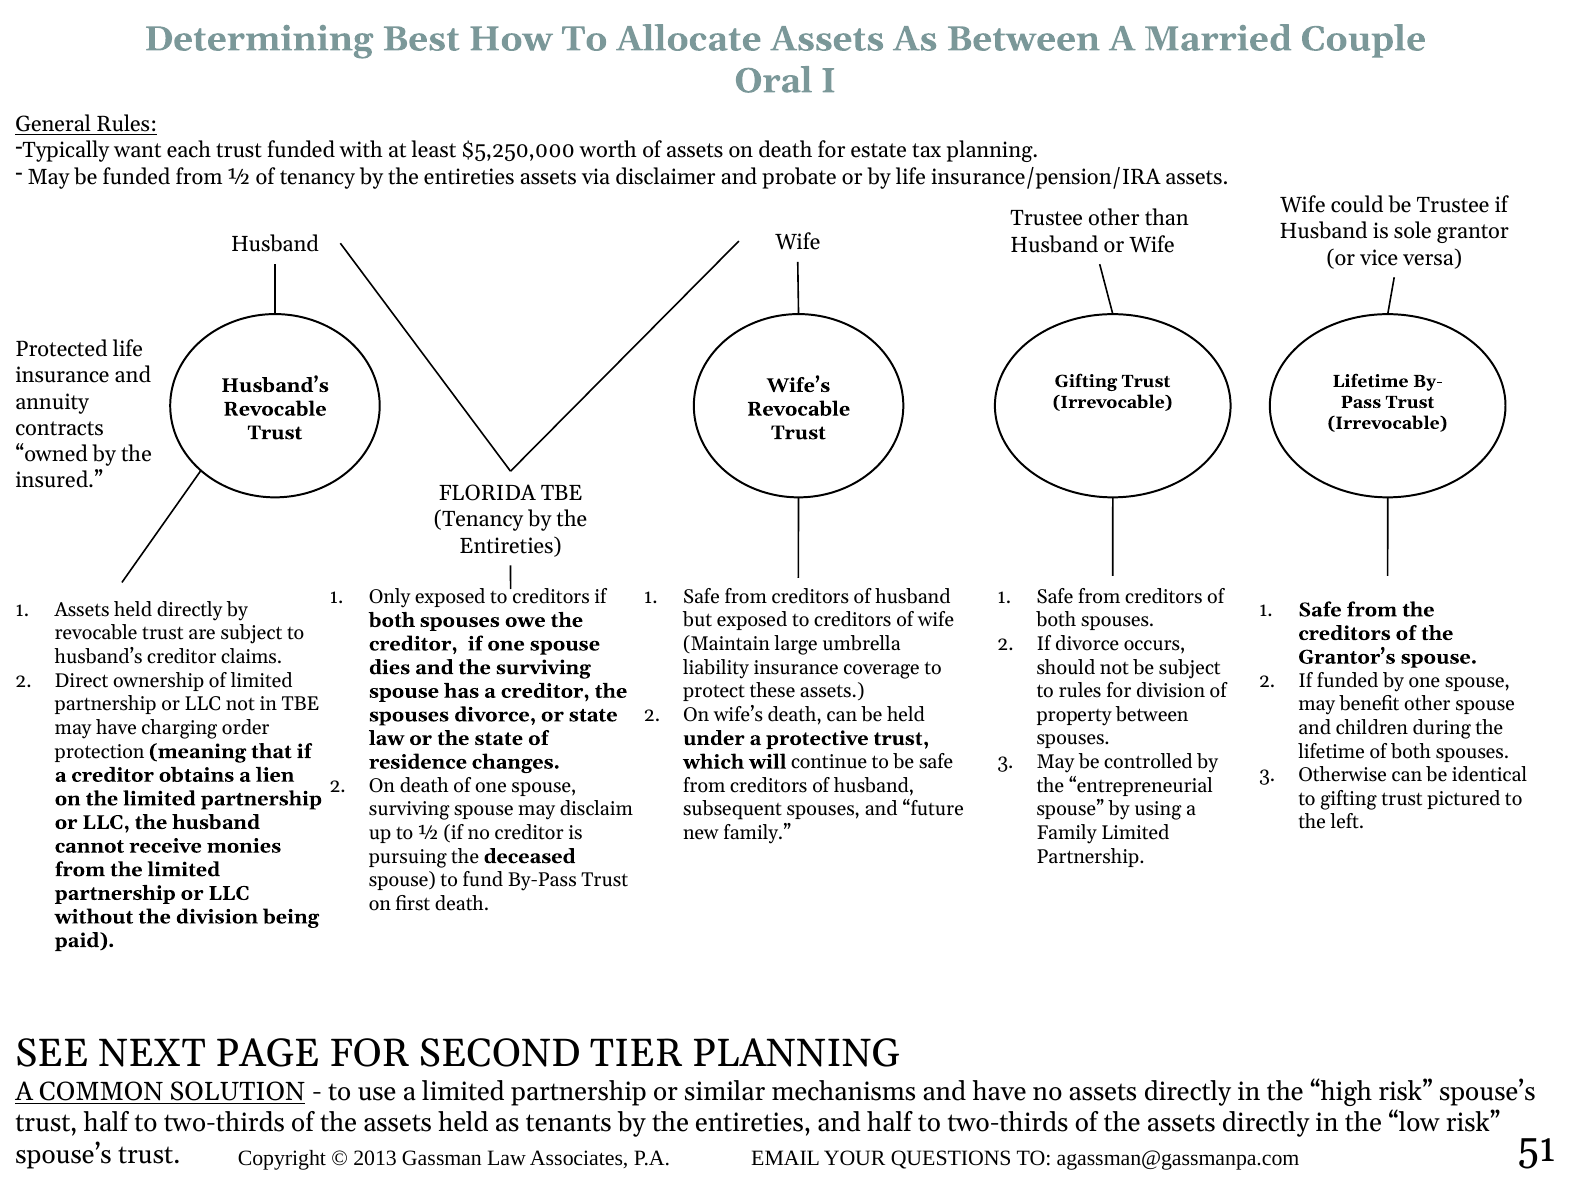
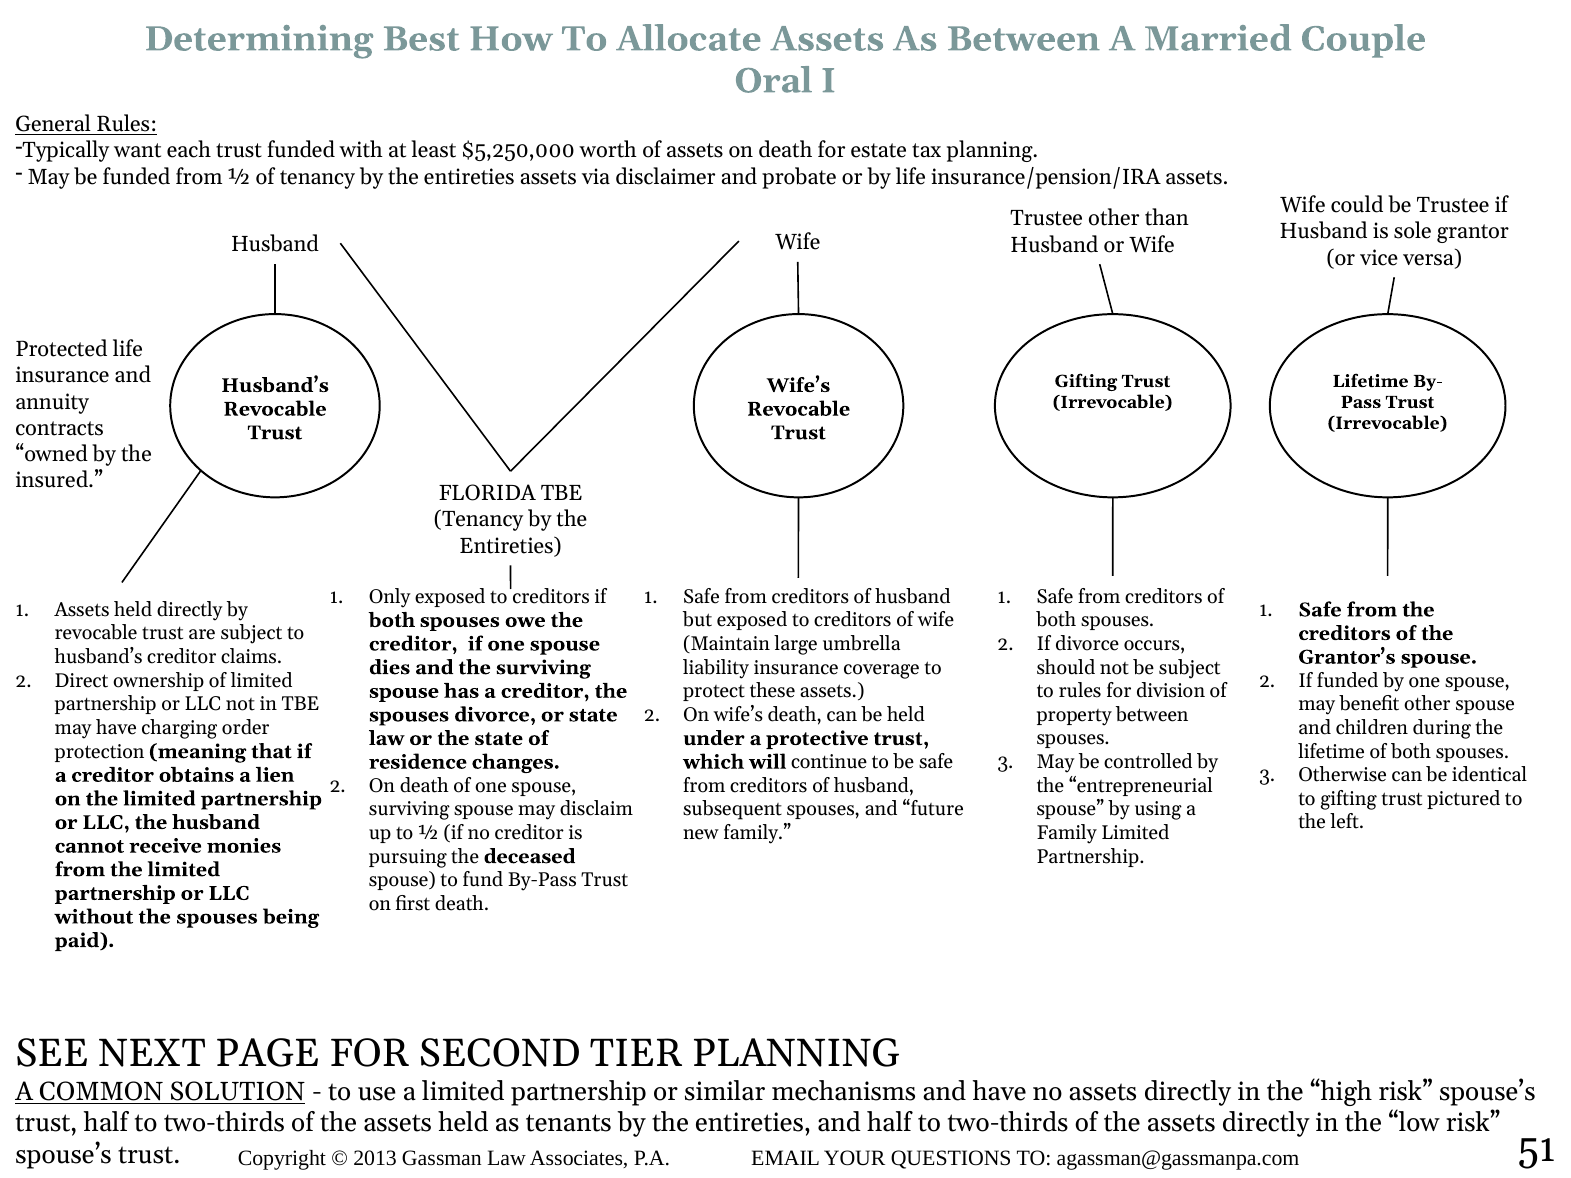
without the division: division -> spouses (217, 917)
